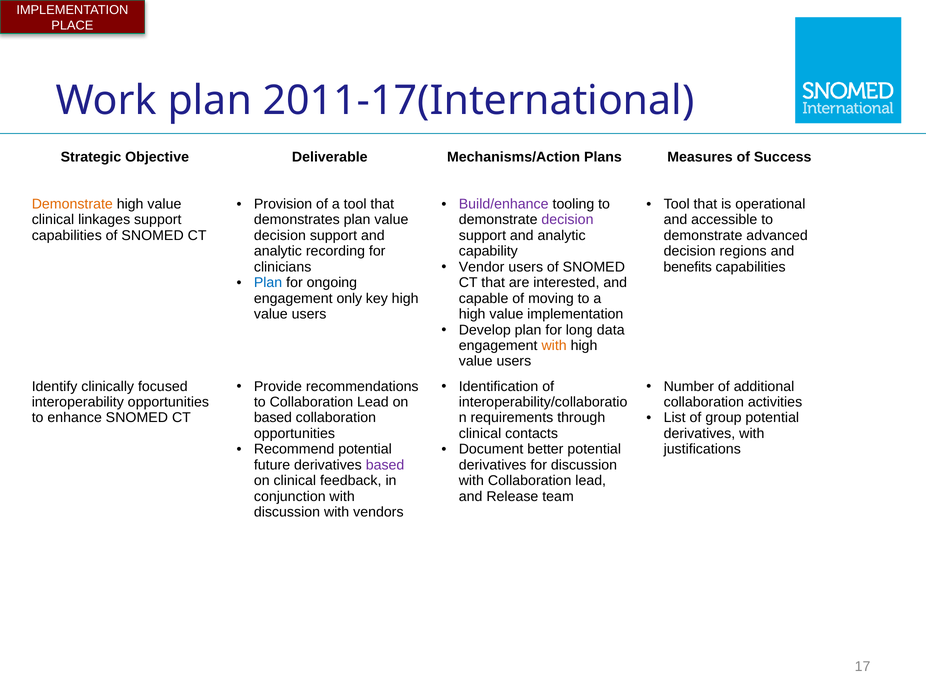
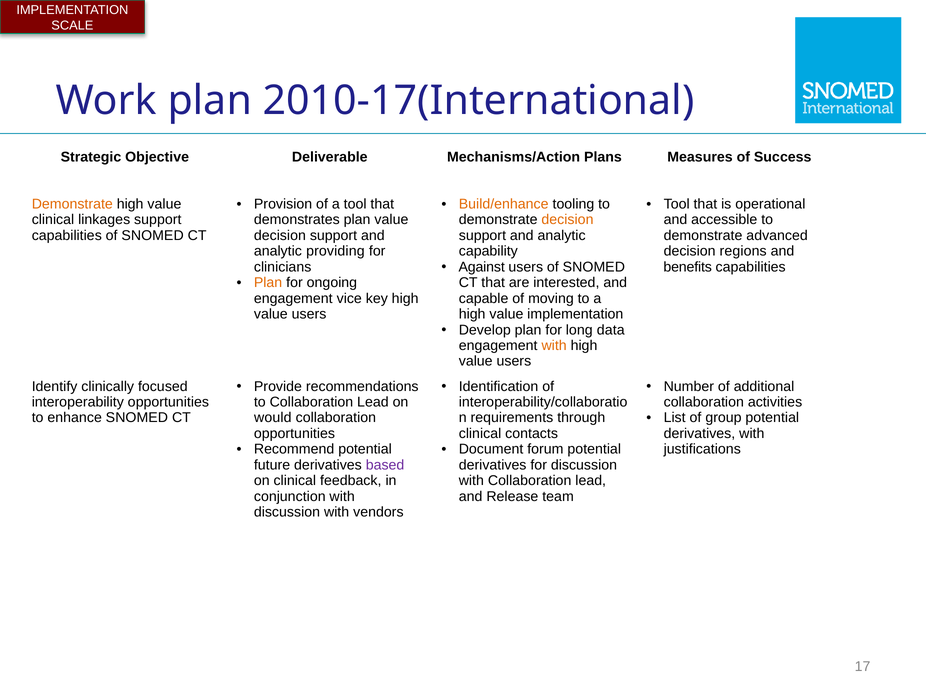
PLACE: PLACE -> SCALE (72, 25)
2011-17(International: 2011-17(International -> 2010-17(International (479, 101)
Build/enhance colour: purple -> orange (504, 204)
decision colour: purple -> orange (567, 220)
recording: recording -> providing (335, 251)
Vendor: Vendor -> Against (482, 267)
Plan colour: blue -> orange (268, 283)
only: only -> vice (349, 299)
based: based -> would (273, 418)
better: better -> forum (545, 450)
